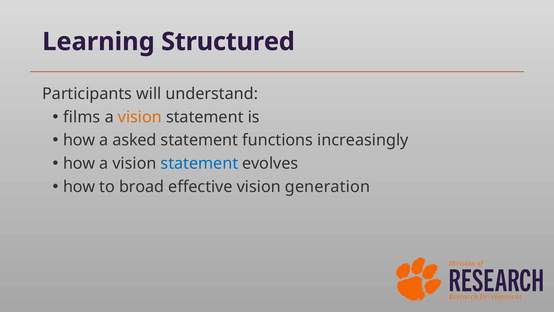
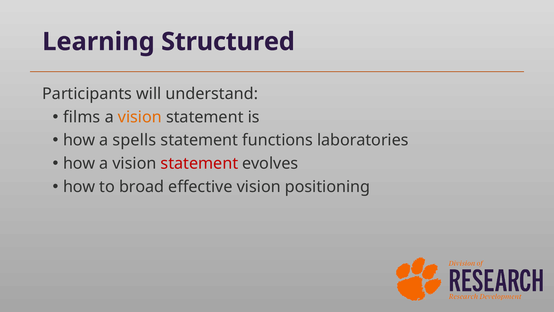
asked: asked -> spells (134, 140)
increasingly: increasingly -> laboratories (363, 140)
statement colour: blue -> red (199, 163)
generation: generation -> positioning (328, 187)
